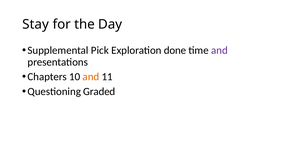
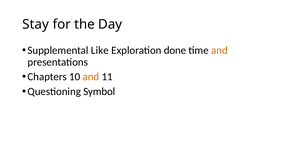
Pick: Pick -> Like (100, 50)
and colour: purple -> orange (219, 50)
Graded: Graded -> Symbol (99, 92)
